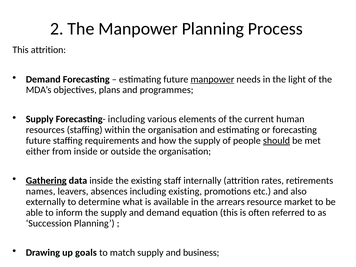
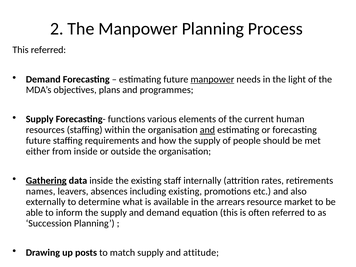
This attrition: attrition -> referred (48, 50)
Forecasting- including: including -> functions (127, 119)
and underline: none -> present (207, 130)
should underline: present -> none (277, 141)
goals: goals -> posts (86, 253)
business: business -> attitude (201, 253)
